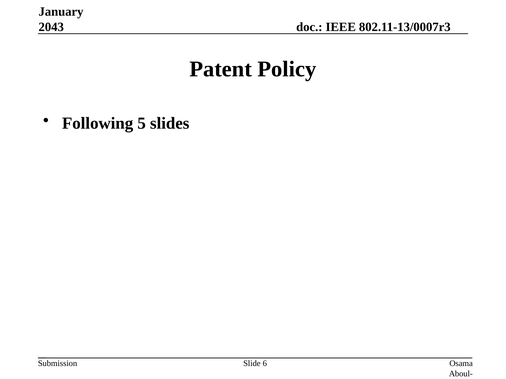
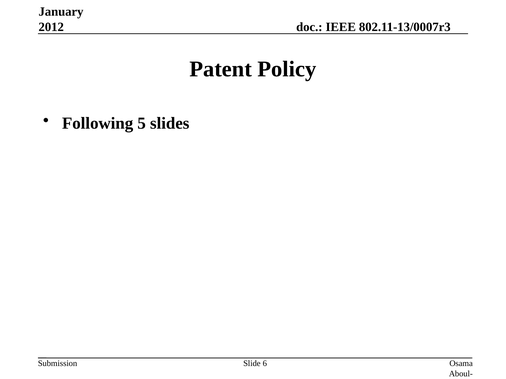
2043: 2043 -> 2012 (51, 27)
